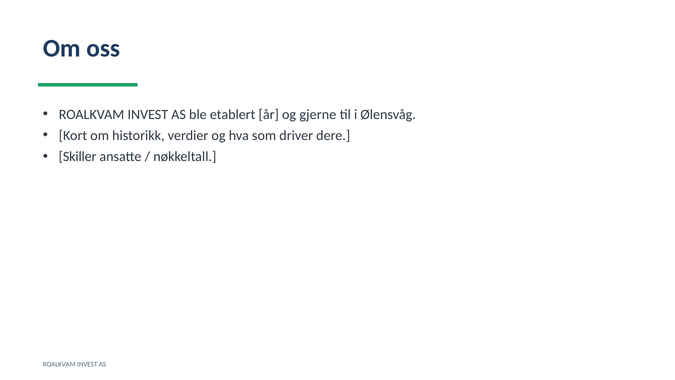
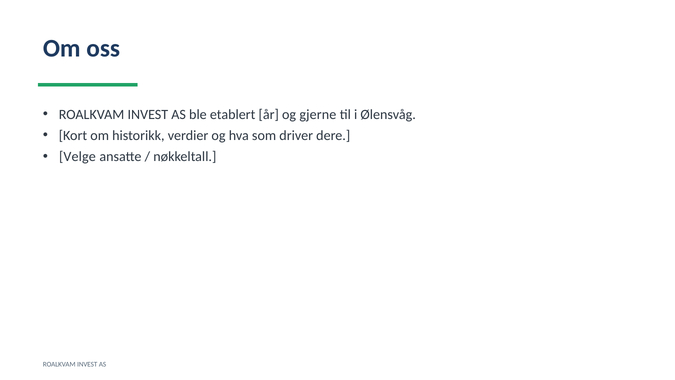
Skiller: Skiller -> Velge (77, 157)
